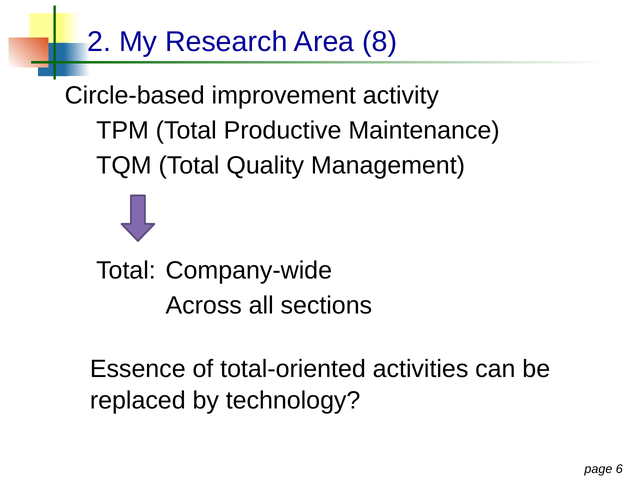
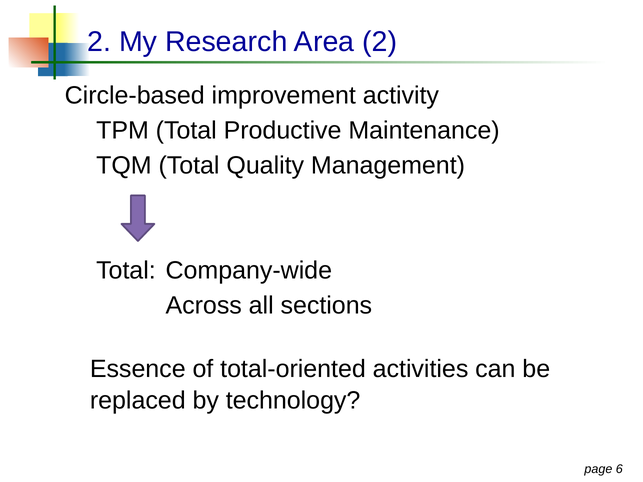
Area 8: 8 -> 2 (380, 42)
